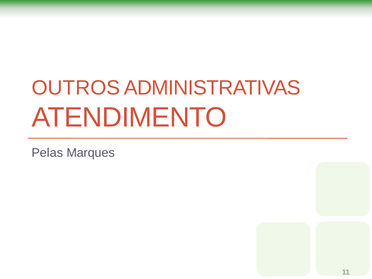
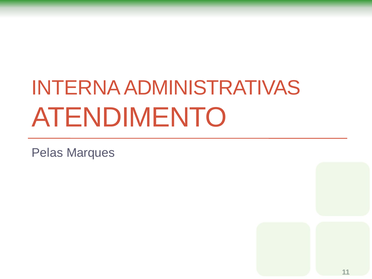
OUTROS: OUTROS -> INTERNA (76, 88)
